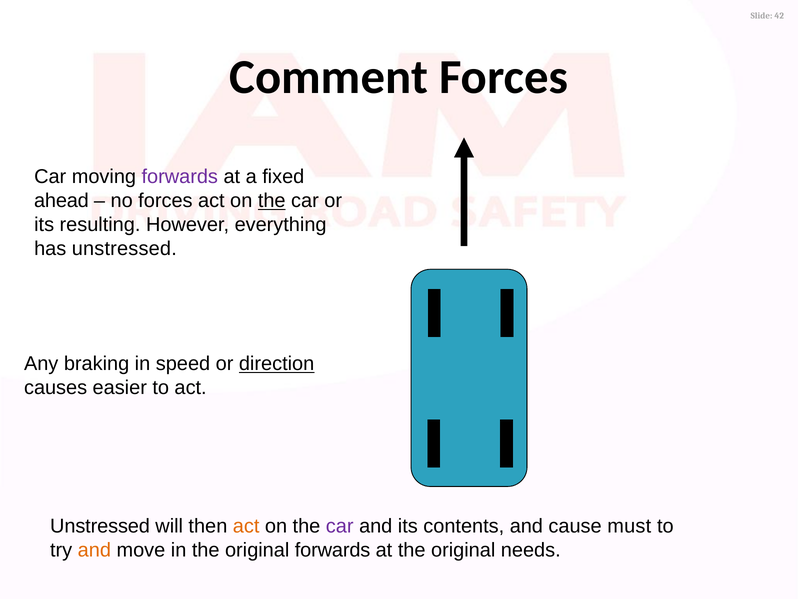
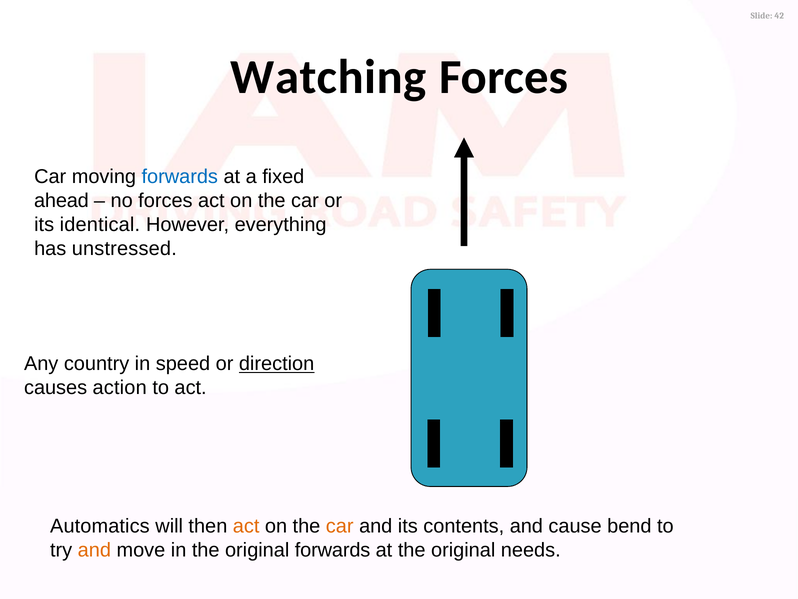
Comment: Comment -> Watching (329, 77)
forwards colour: purple -> blue (180, 177)
the underline: present -> none (272, 201)
resulting: resulting -> identical (100, 225)
braking: braking -> country (97, 363)
easier: easier -> action (120, 387)
Unstressed: Unstressed -> Automatics (100, 526)
car colour: purple -> orange (340, 526)
must: must -> bend (629, 526)
